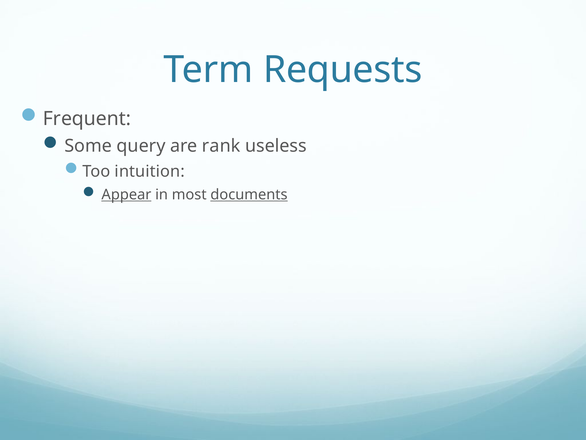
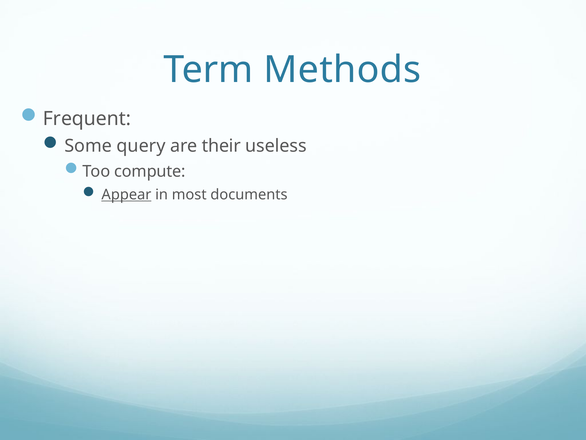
Requests: Requests -> Methods (342, 70)
rank: rank -> their (221, 146)
intuition: intuition -> compute (150, 171)
documents underline: present -> none (249, 194)
